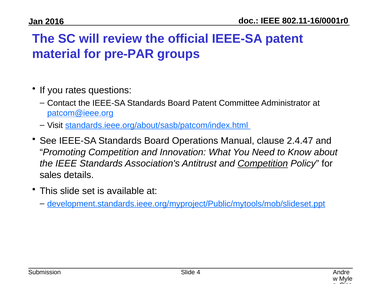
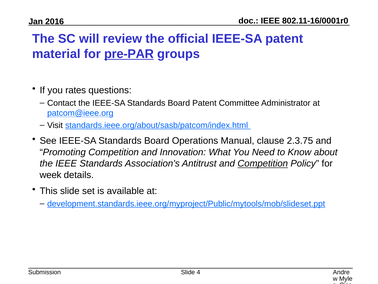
pre-PAR underline: none -> present (129, 54)
2.4.47: 2.4.47 -> 2.3.75 (300, 141)
sales: sales -> week (51, 175)
